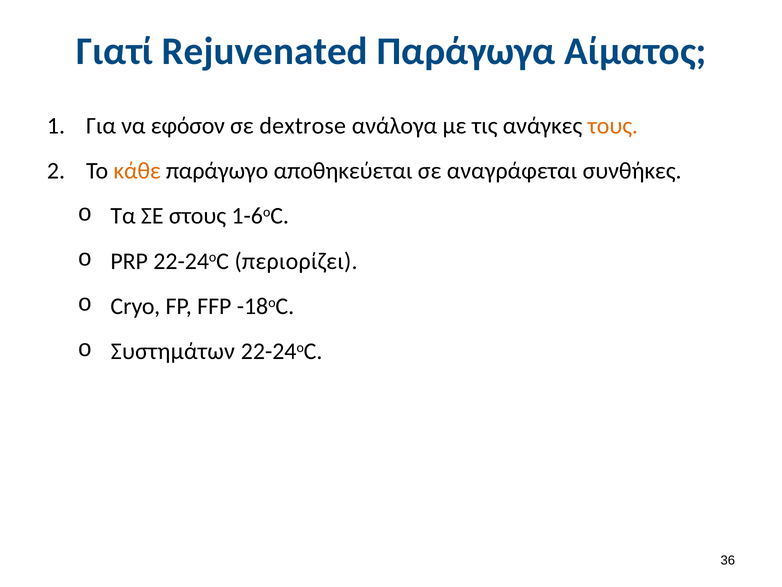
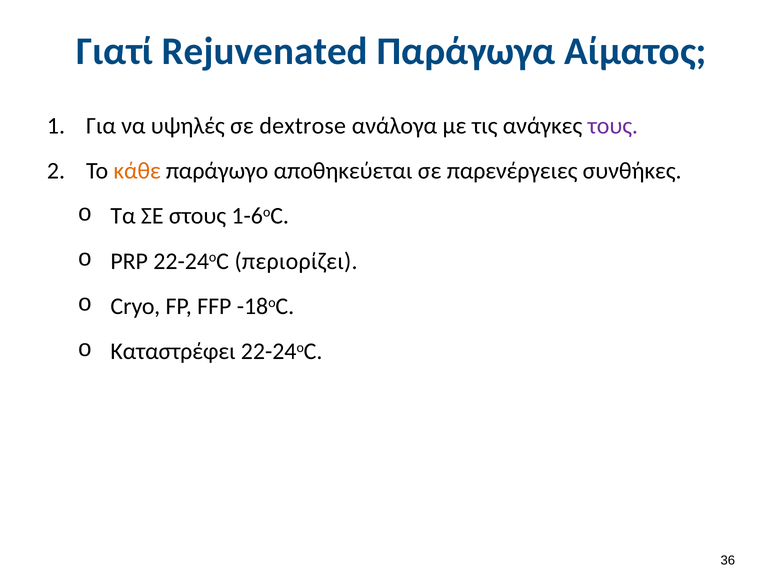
εφόσον: εφόσον -> υψηλές (188, 126)
τους colour: orange -> purple (613, 126)
αναγράφεται: αναγράφεται -> παρενέργειες (512, 171)
Συστημάτων: Συστημάτων -> Καταστρέφει (173, 351)
